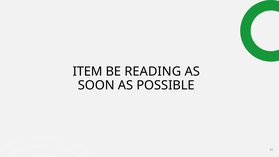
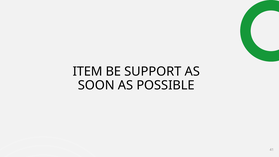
READING: READING -> SUPPORT (153, 71)
